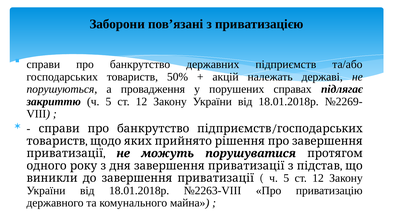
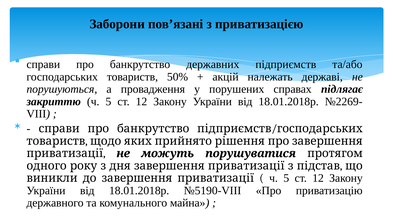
№2263-VIII: №2263-VIII -> №5190-VIII (212, 191)
